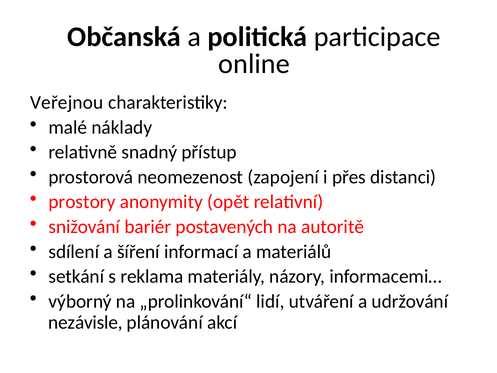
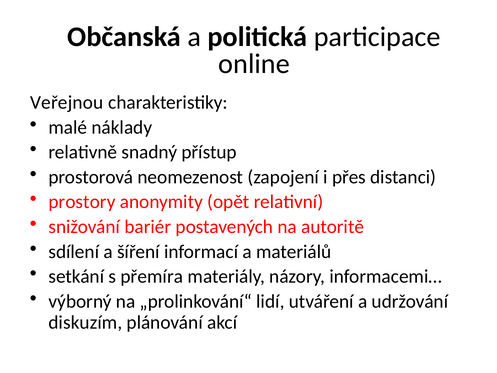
reklama: reklama -> přemíra (152, 276)
nezávisle: nezávisle -> diskuzím (85, 322)
